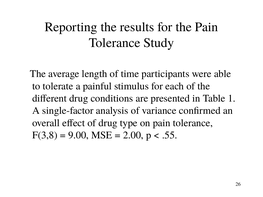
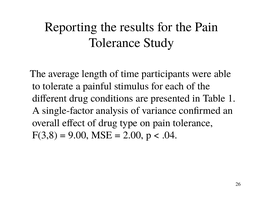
.55: .55 -> .04 (170, 135)
